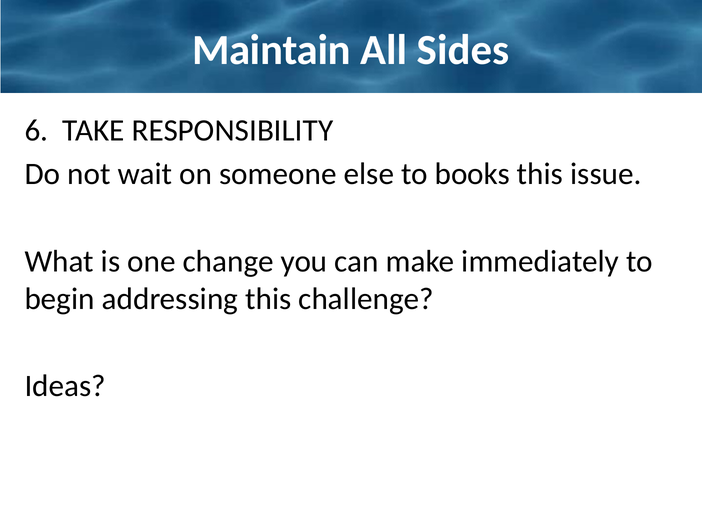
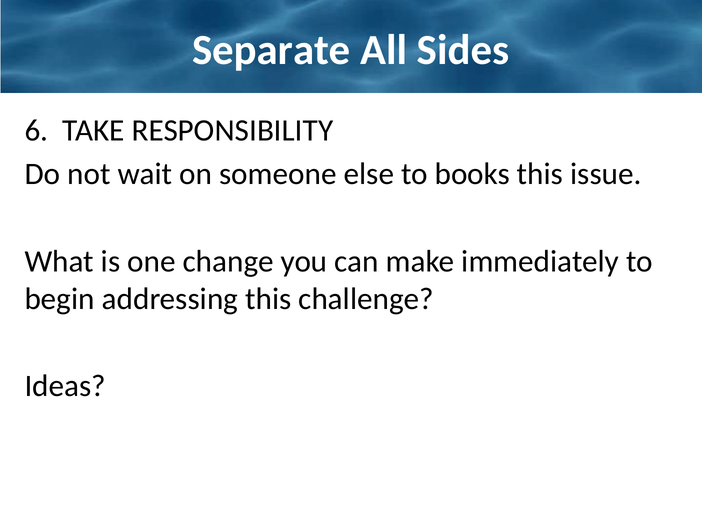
Maintain: Maintain -> Separate (271, 50)
